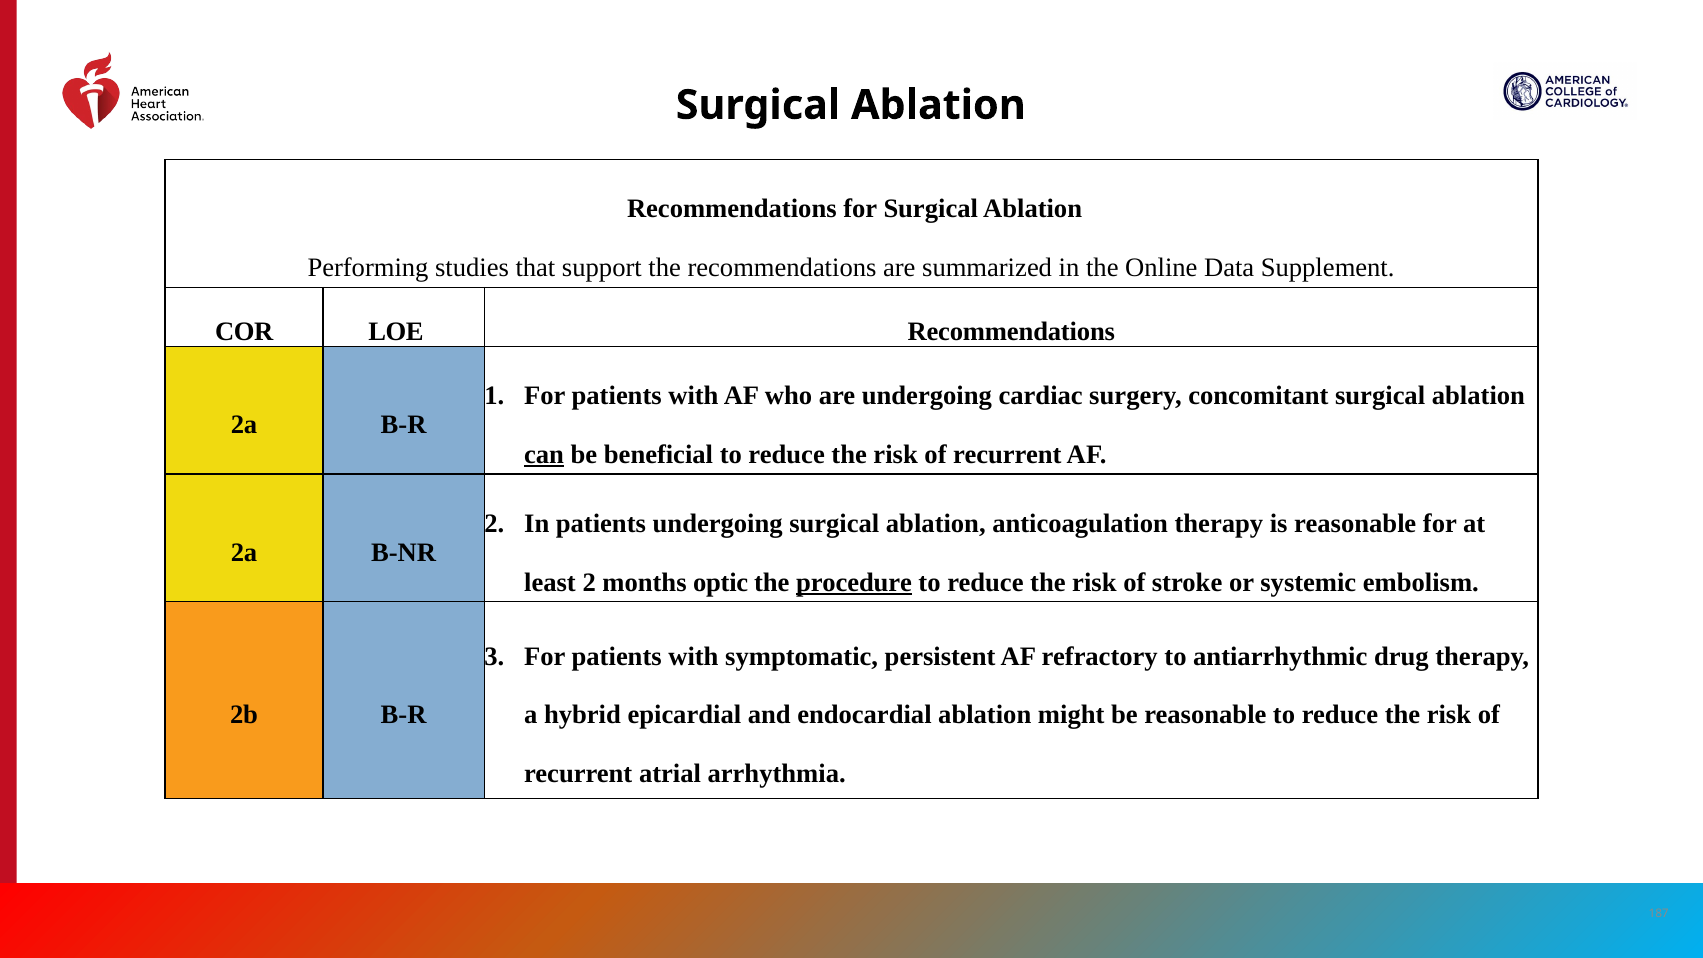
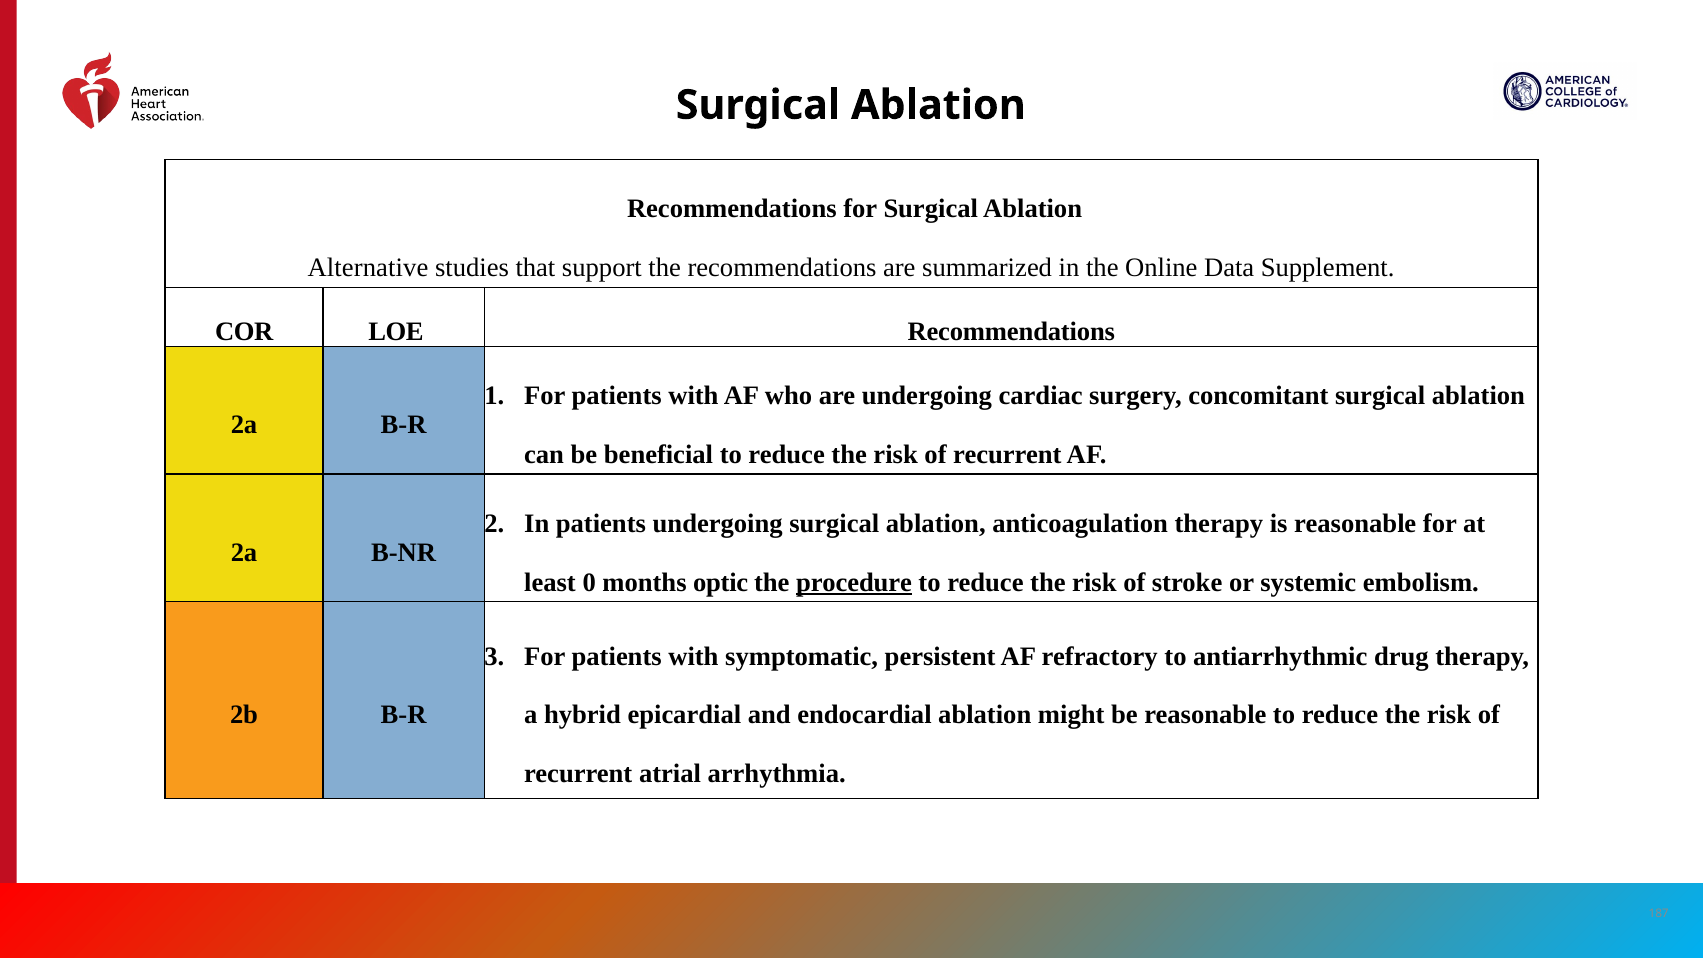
Performing: Performing -> Alternative (368, 268)
can underline: present -> none (544, 455)
least 2: 2 -> 0 (589, 582)
